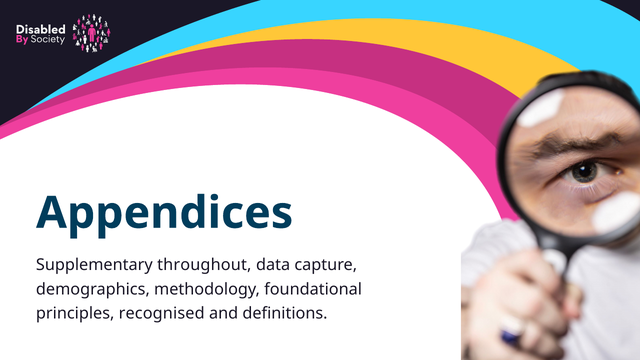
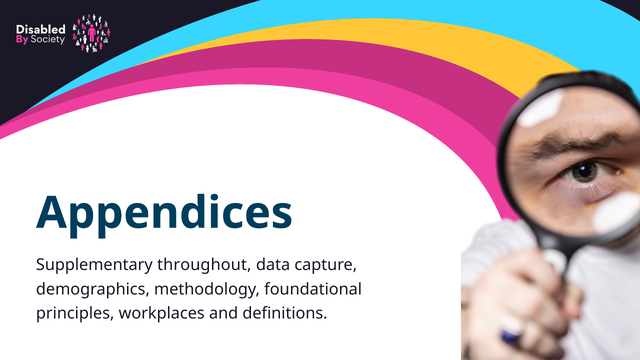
recognised: recognised -> workplaces (162, 314)
